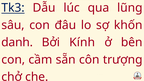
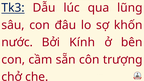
danh: danh -> nước (17, 42)
